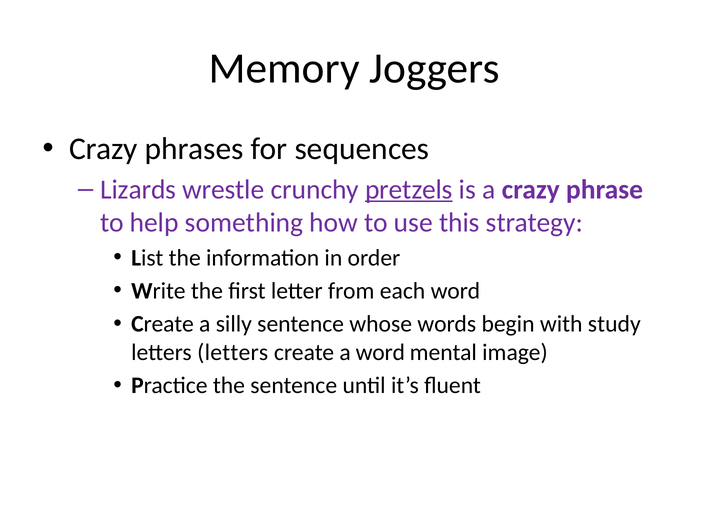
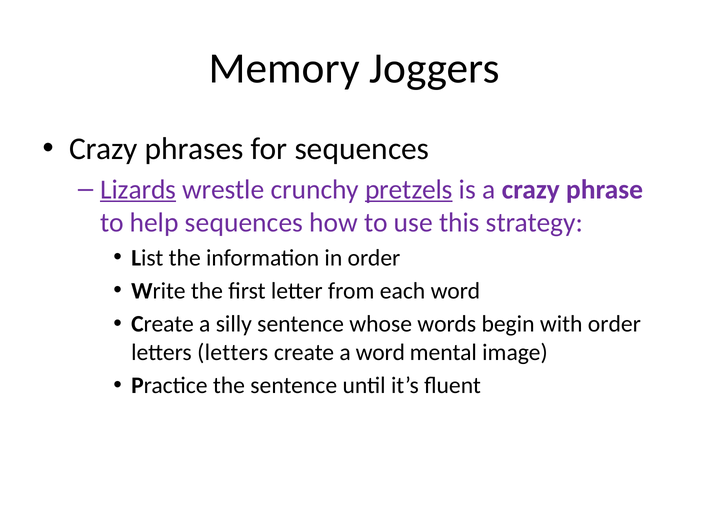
Lizards underline: none -> present (138, 189)
help something: something -> sequences (244, 223)
with study: study -> order (614, 324)
